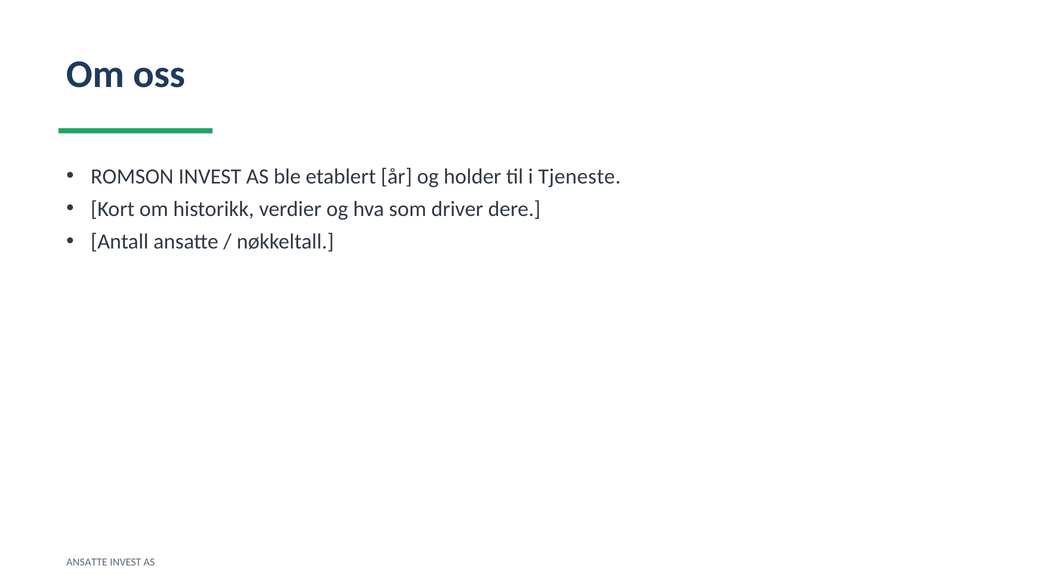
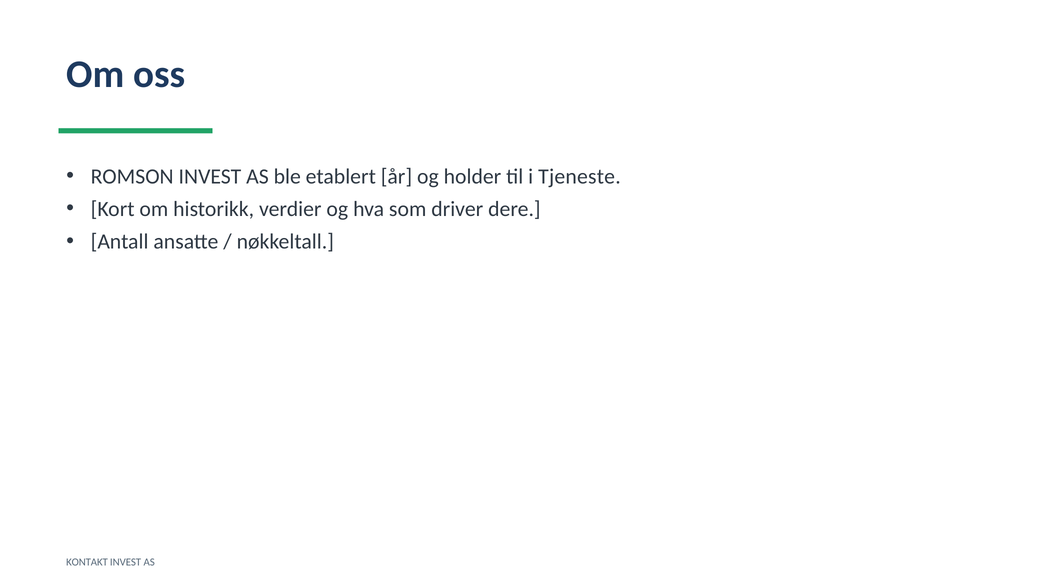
ANSATTE: ANSATTE -> KONTAKT (87, 562)
